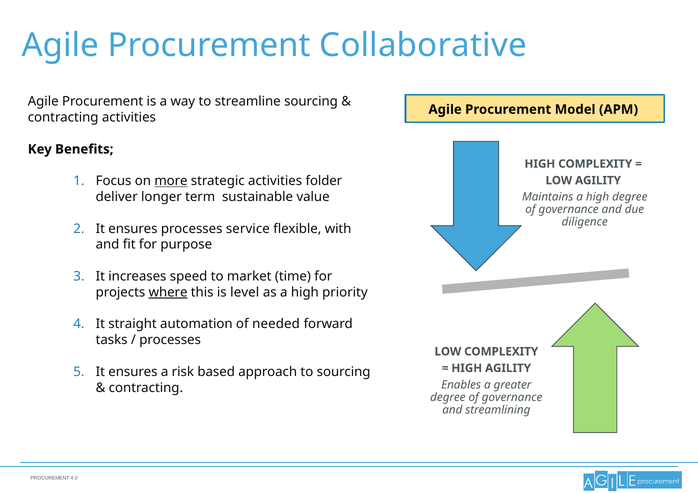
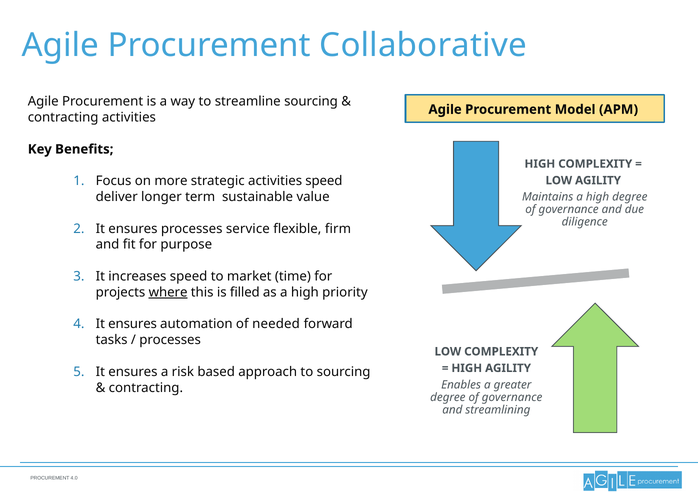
more underline: present -> none (171, 181)
activities folder: folder -> speed (324, 181)
with: with -> firm (338, 229)
level: level -> filled (245, 293)
straight: straight -> ensures (133, 324)
